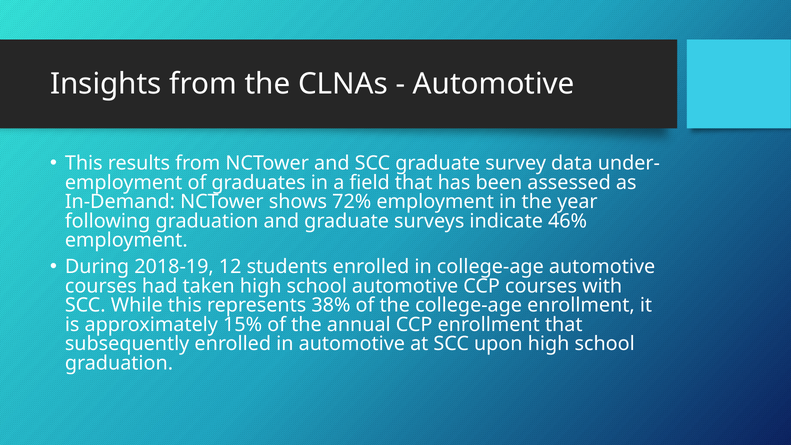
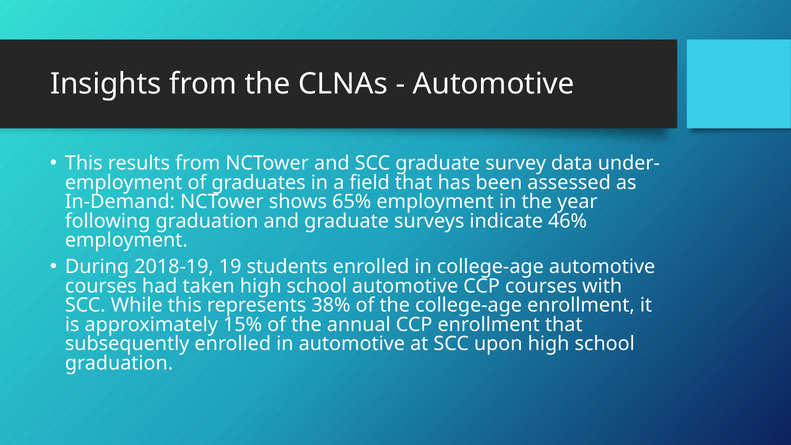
72%: 72% -> 65% (352, 202)
12: 12 -> 19 (230, 267)
